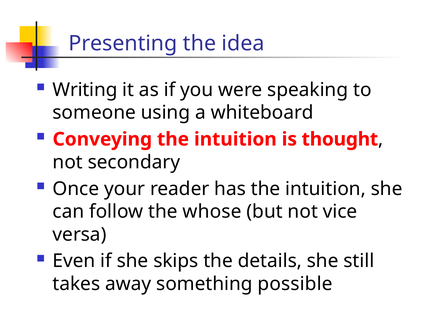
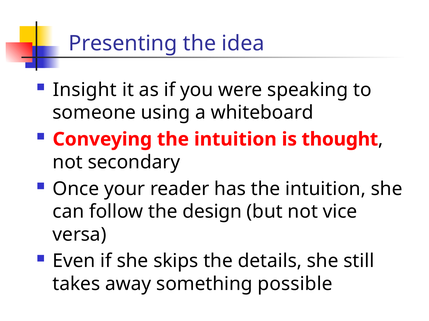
Writing: Writing -> Insight (85, 90)
whose: whose -> design (212, 212)
